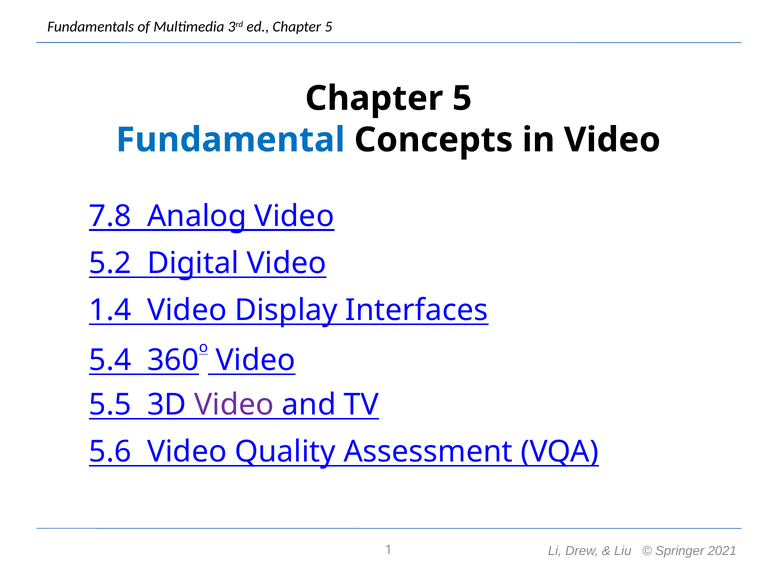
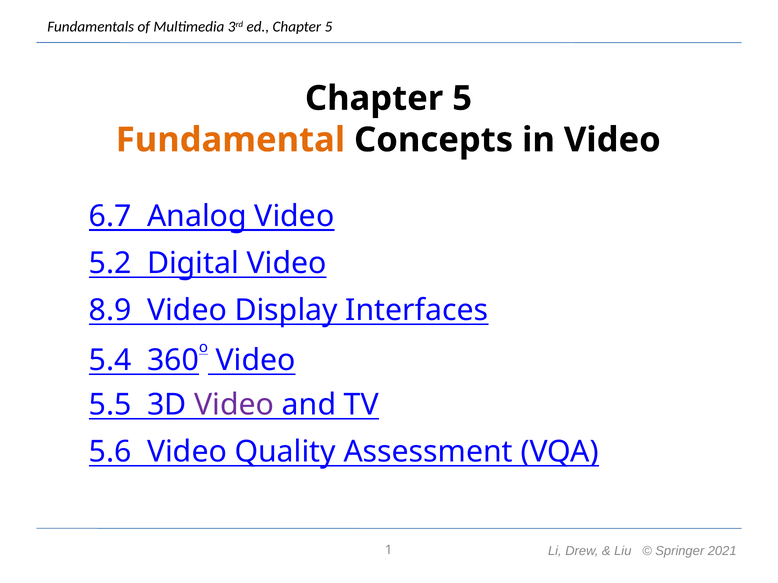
Fundamental colour: blue -> orange (230, 140)
7.8: 7.8 -> 6.7 (110, 216)
1.4: 1.4 -> 8.9 (110, 311)
